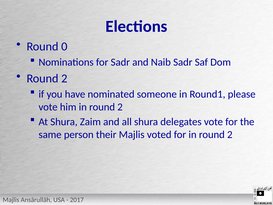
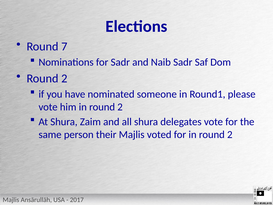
0: 0 -> 7 (64, 46)
